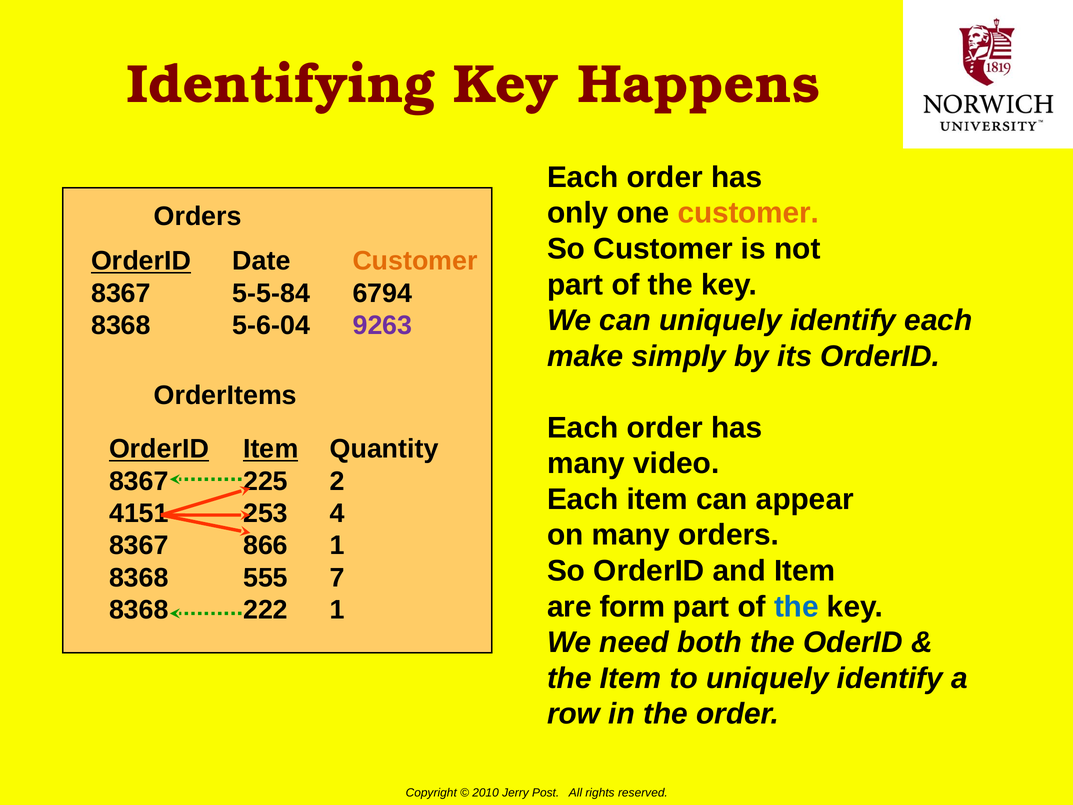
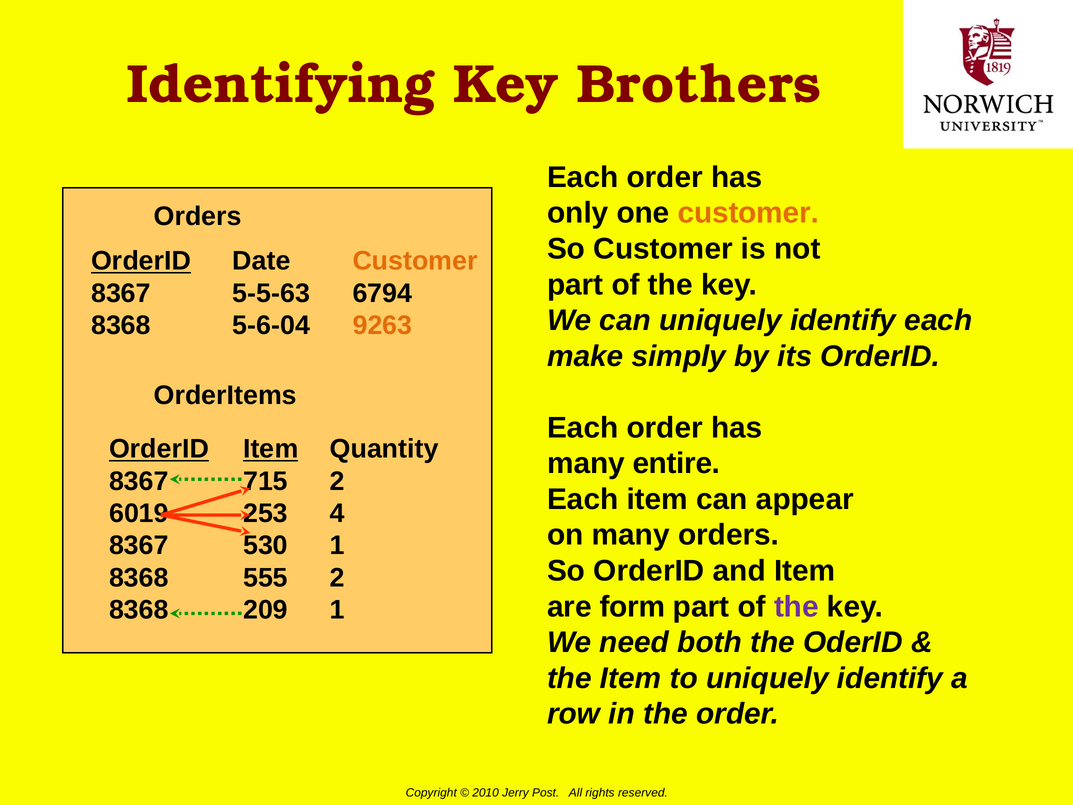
Happens: Happens -> Brothers (699, 85)
5-5-84: 5-5-84 -> 5-5-63 (271, 293)
9263 colour: purple -> orange (382, 325)
video: video -> entire (676, 463)
225: 225 -> 715 (266, 481)
4151: 4151 -> 6019 (139, 513)
866: 866 -> 530 (266, 545)
555 7: 7 -> 2 (337, 578)
the colour: blue -> purple (796, 607)
222: 222 -> 209 (266, 610)
